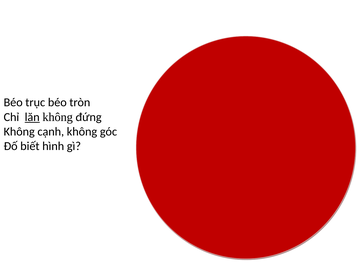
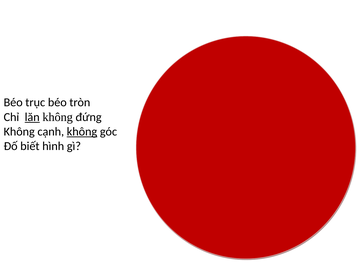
không underline: none -> present (82, 132)
